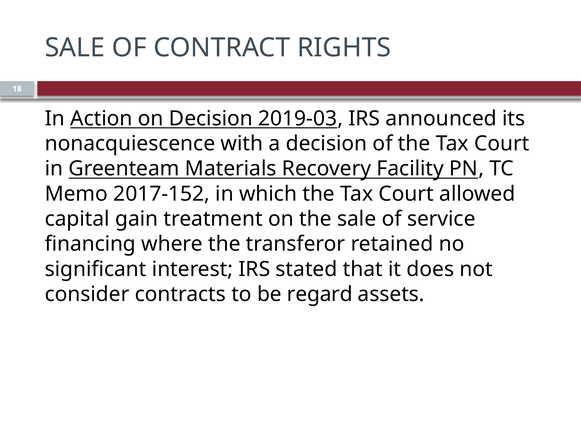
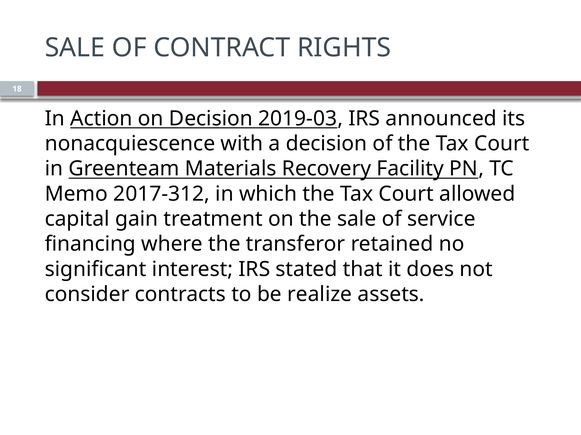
2017-152: 2017-152 -> 2017-312 (162, 194)
regard: regard -> realize (320, 295)
